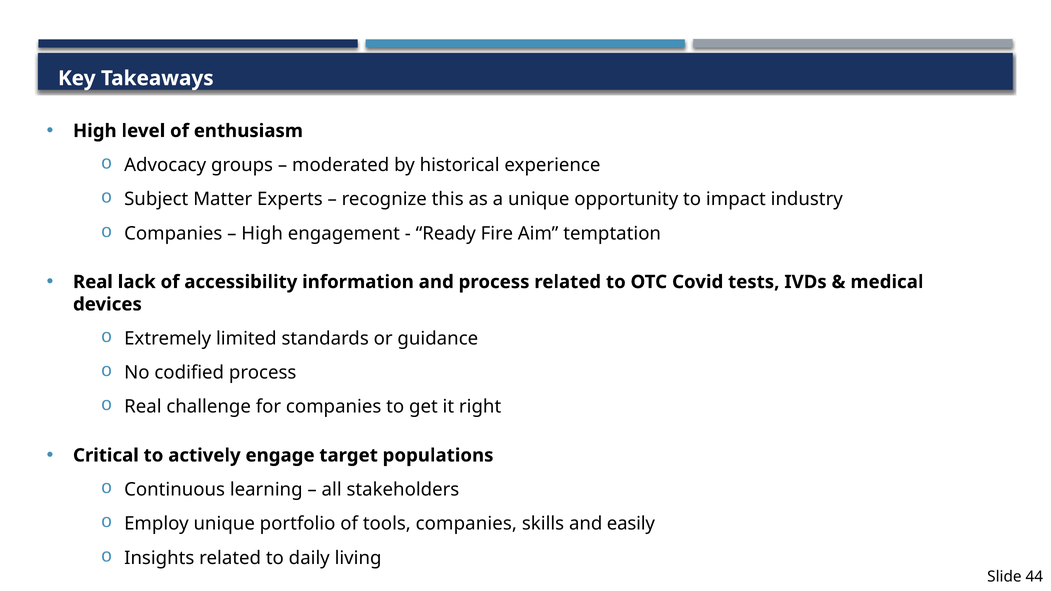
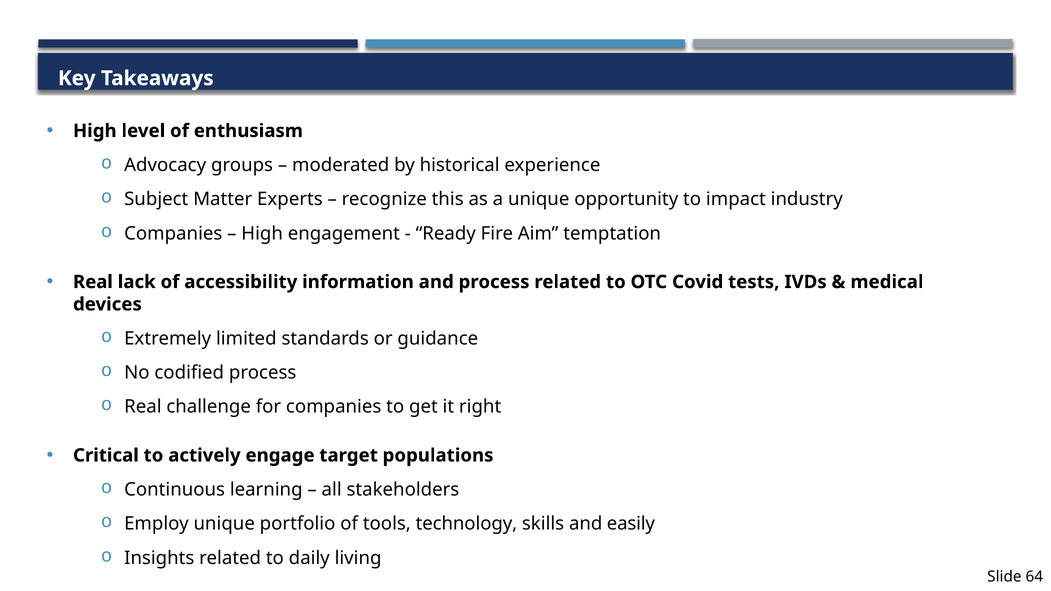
tools companies: companies -> technology (466, 524)
44: 44 -> 64 (1034, 577)
